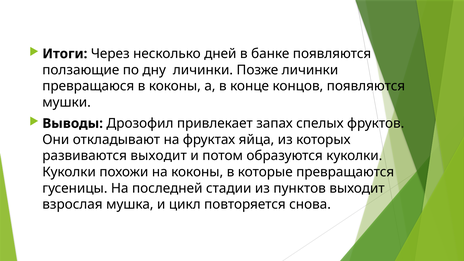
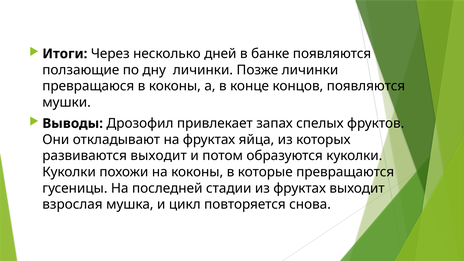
из пунктов: пунктов -> фруктах (300, 188)
